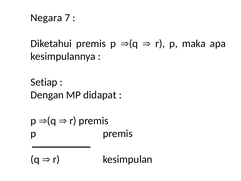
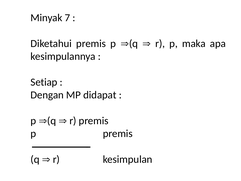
Negara: Negara -> Minyak (46, 18)
